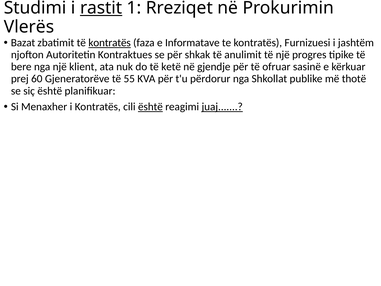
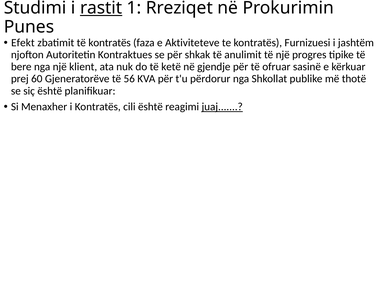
Vlerës: Vlerës -> Punes (29, 27)
Bazat: Bazat -> Efekt (23, 43)
kontratës underline: present -> none (110, 43)
Informatave: Informatave -> Aktiviteteve (192, 43)
55: 55 -> 56 (129, 79)
është underline: present -> none (150, 107)
